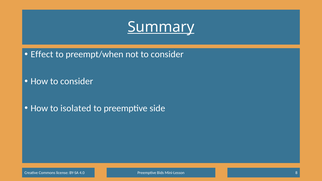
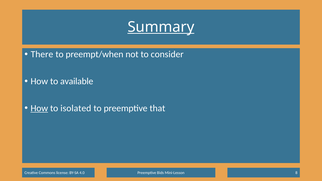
Effect: Effect -> There (42, 54)
How to consider: consider -> available (77, 81)
How underline: none -> present (39, 108)
side: side -> that (157, 108)
